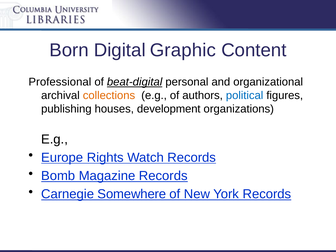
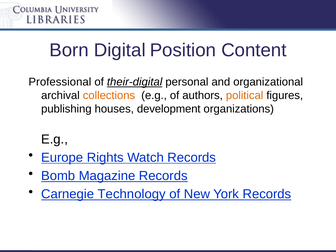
Graphic: Graphic -> Position (183, 50)
beat-digital: beat-digital -> their-digital (135, 82)
political colour: blue -> orange (245, 95)
Somewhere: Somewhere -> Technology (132, 194)
